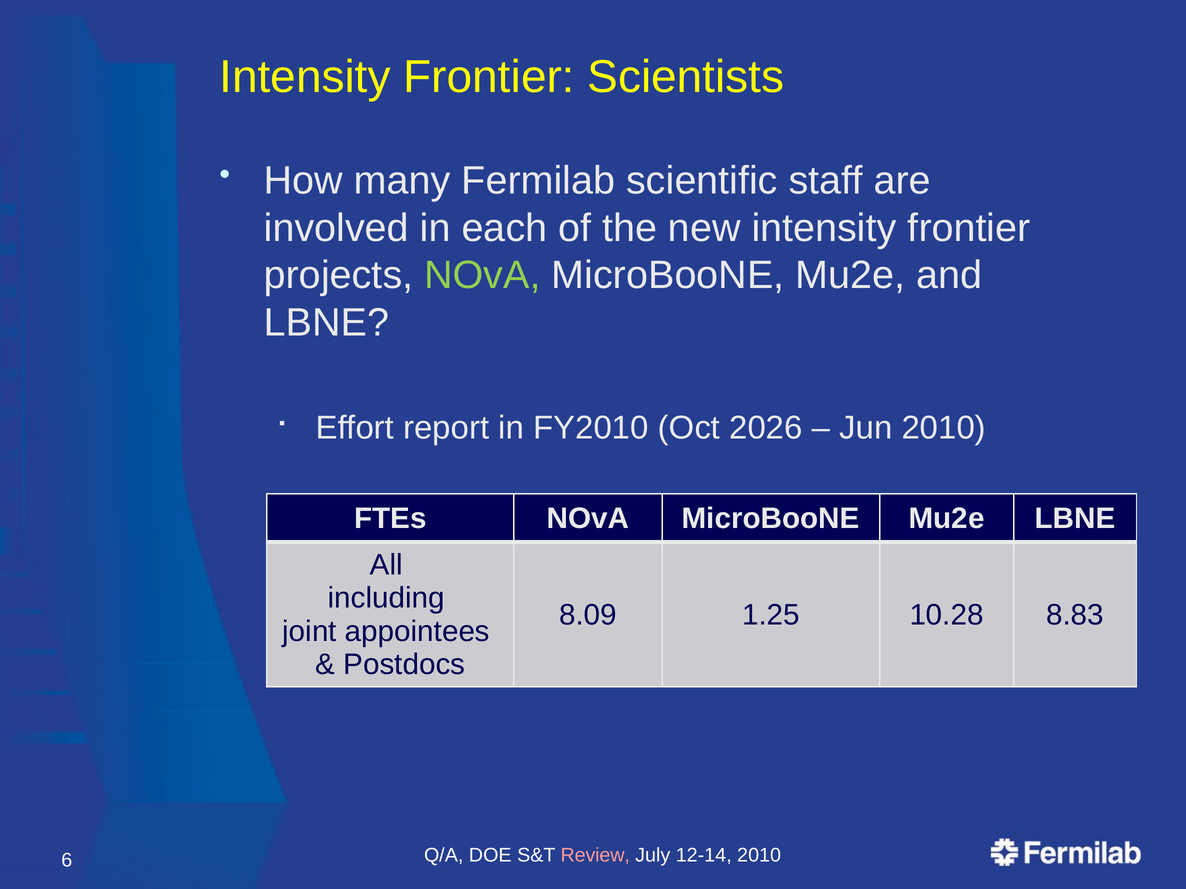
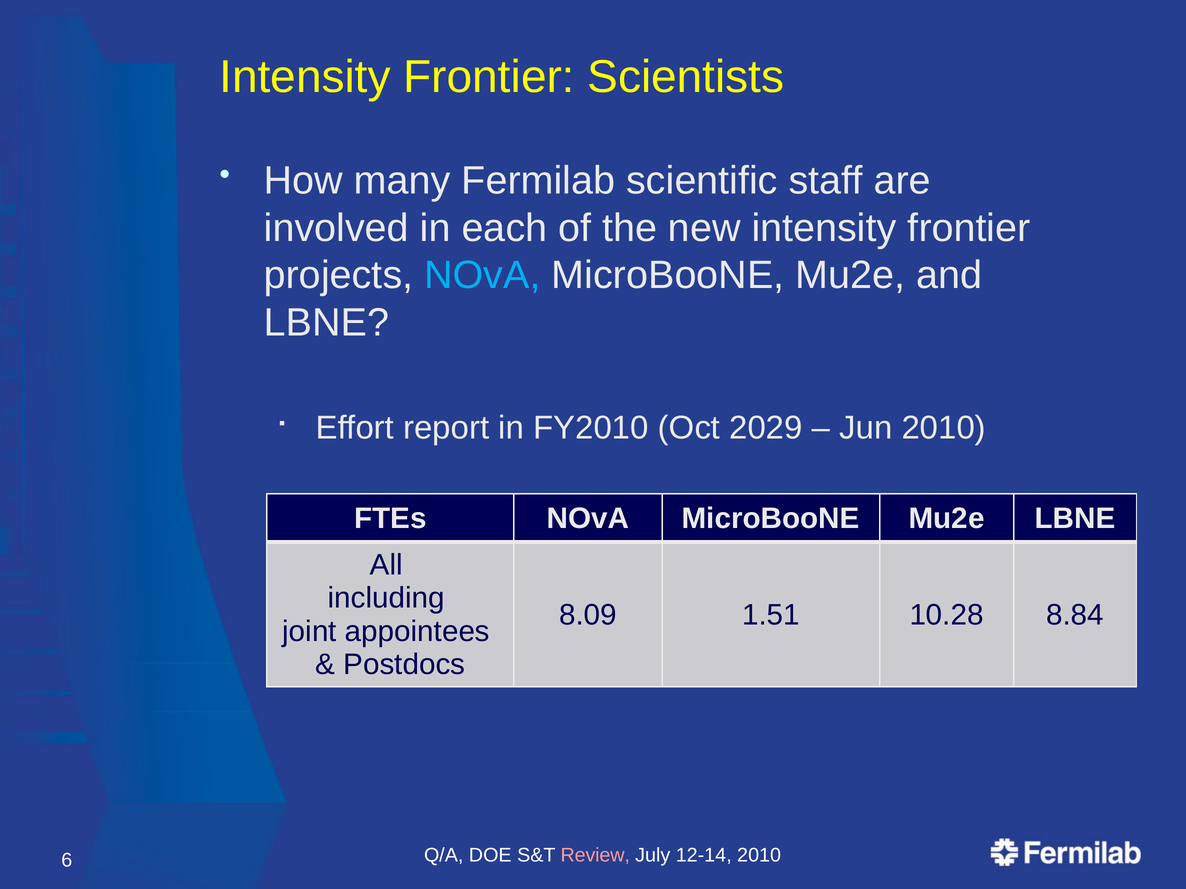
NOvA colour: light green -> light blue (482, 276)
2026: 2026 -> 2029 (766, 428)
1.25: 1.25 -> 1.51 (771, 615)
8.83: 8.83 -> 8.84 (1075, 615)
